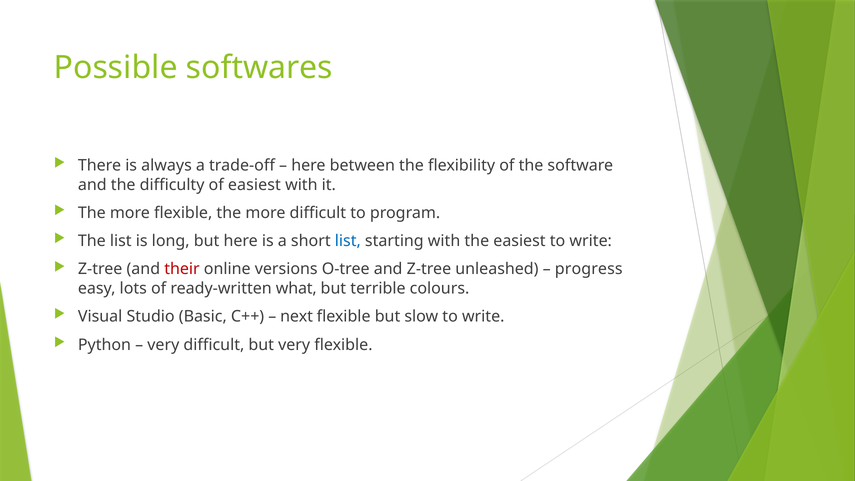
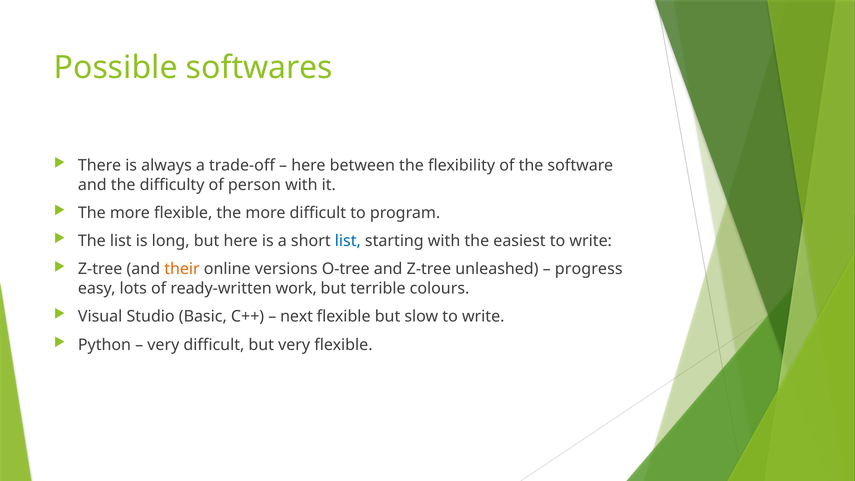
of easiest: easiest -> person (254, 185)
their colour: red -> orange (182, 269)
what: what -> work (296, 288)
